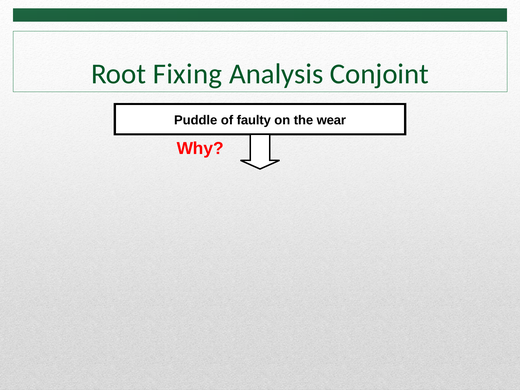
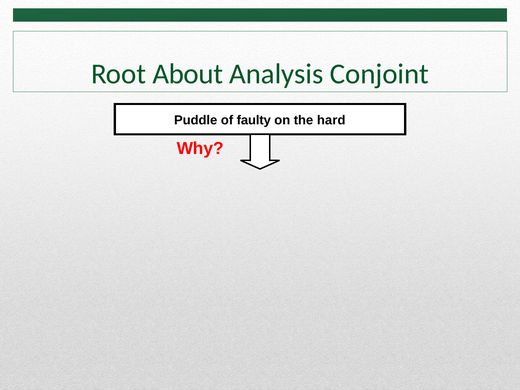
Fixing: Fixing -> About (188, 74)
wear: wear -> hard (331, 120)
